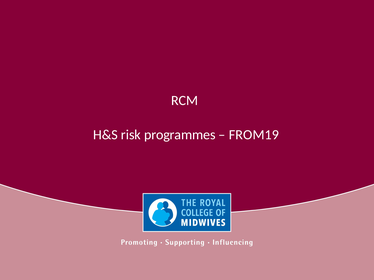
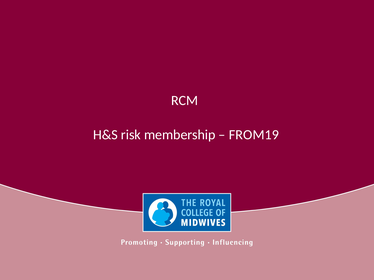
programmes: programmes -> membership (180, 135)
